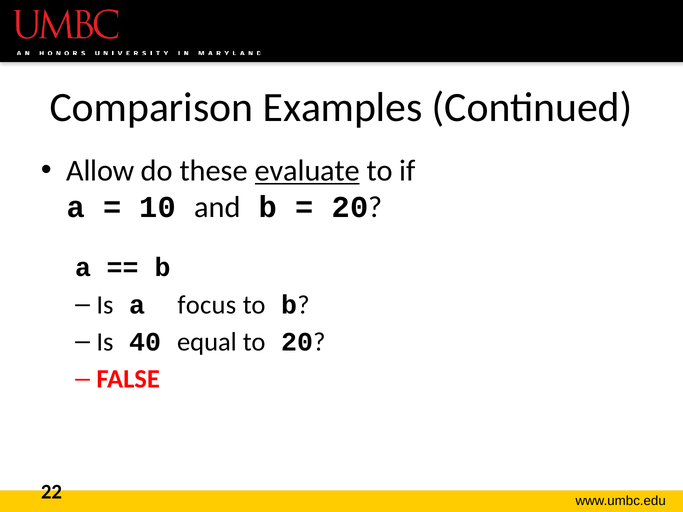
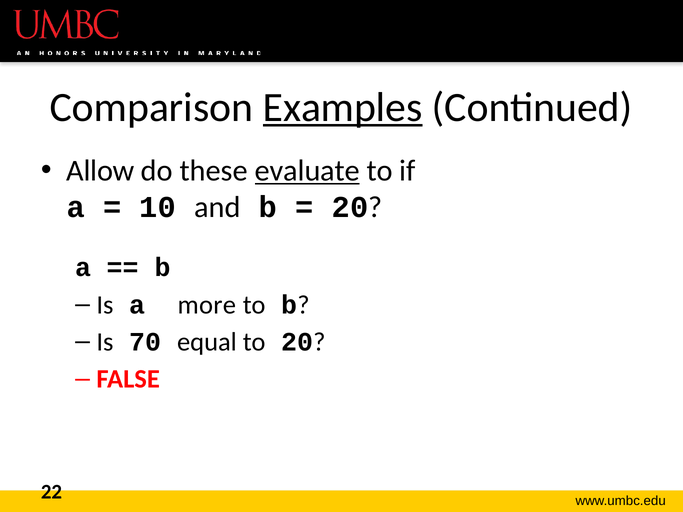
Examples underline: none -> present (343, 107)
focus: focus -> more (207, 305)
40: 40 -> 70 (145, 342)
